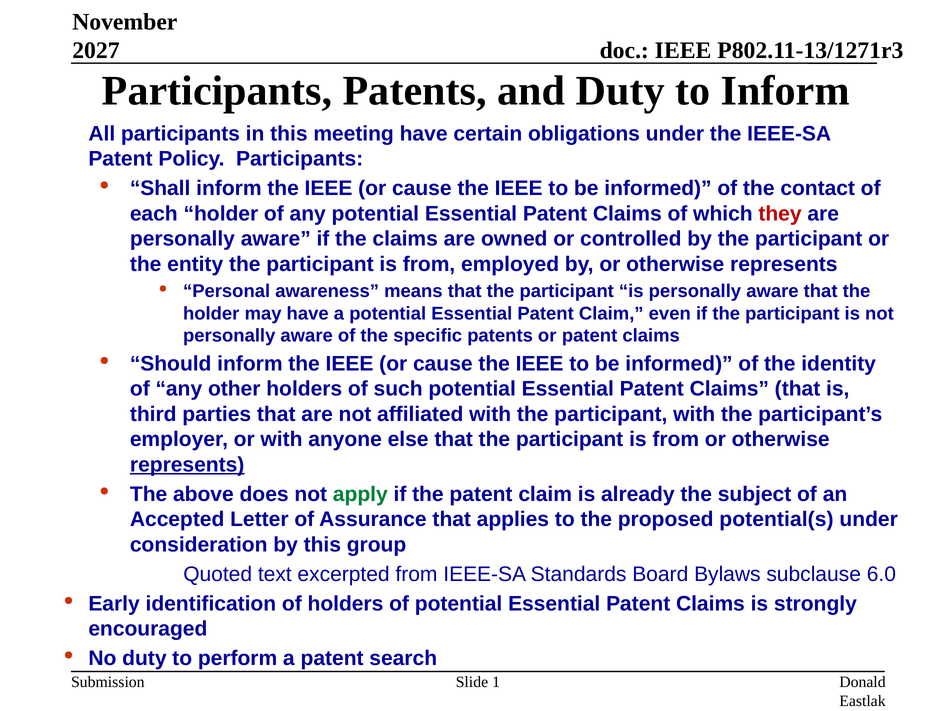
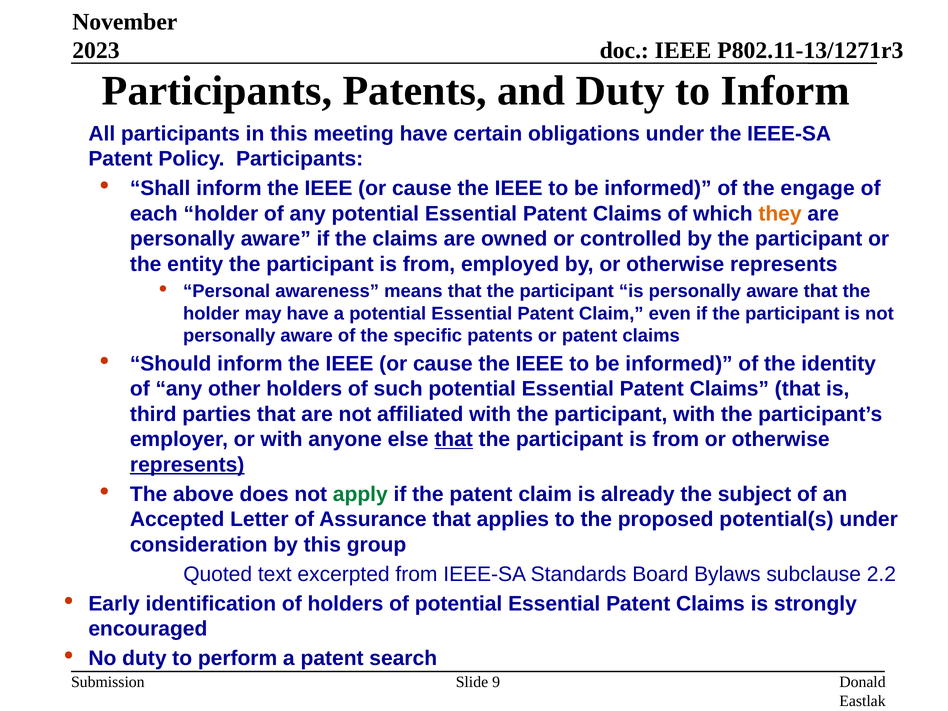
2027: 2027 -> 2023 (96, 51)
contact: contact -> engage (818, 188)
they colour: red -> orange (780, 214)
that underline: none -> present (454, 440)
6.0: 6.0 -> 2.2 (881, 574)
1: 1 -> 9 (496, 682)
